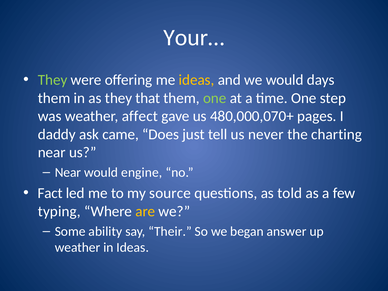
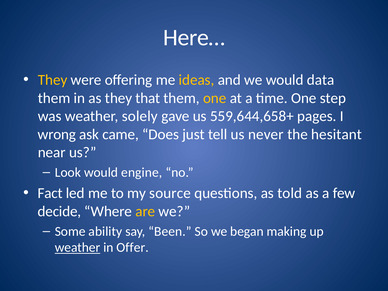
Your…: Your… -> Here… (194, 38)
They colour: light green -> yellow (53, 80)
days: days -> data (321, 80)
one colour: light green -> yellow (215, 98)
affect: affect -> solely (140, 116)
480,000,070+: 480,000,070+ -> 559,644,658+ (252, 116)
daddy: daddy -> wrong (57, 134)
charting: charting -> hesitant (337, 134)
Near: Near -> Look (68, 172)
typing: typing -> decide (59, 211)
Their: Their -> Been (170, 231)
answer: answer -> making (287, 231)
weather underline: none -> present (78, 248)
in Ideas: Ideas -> Offer (133, 248)
